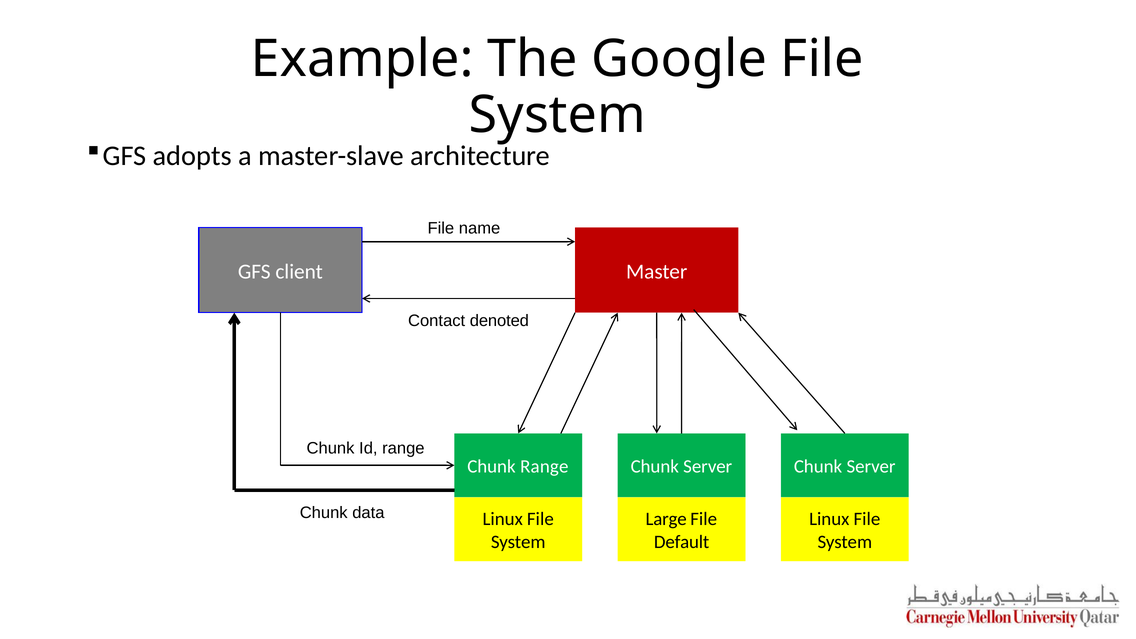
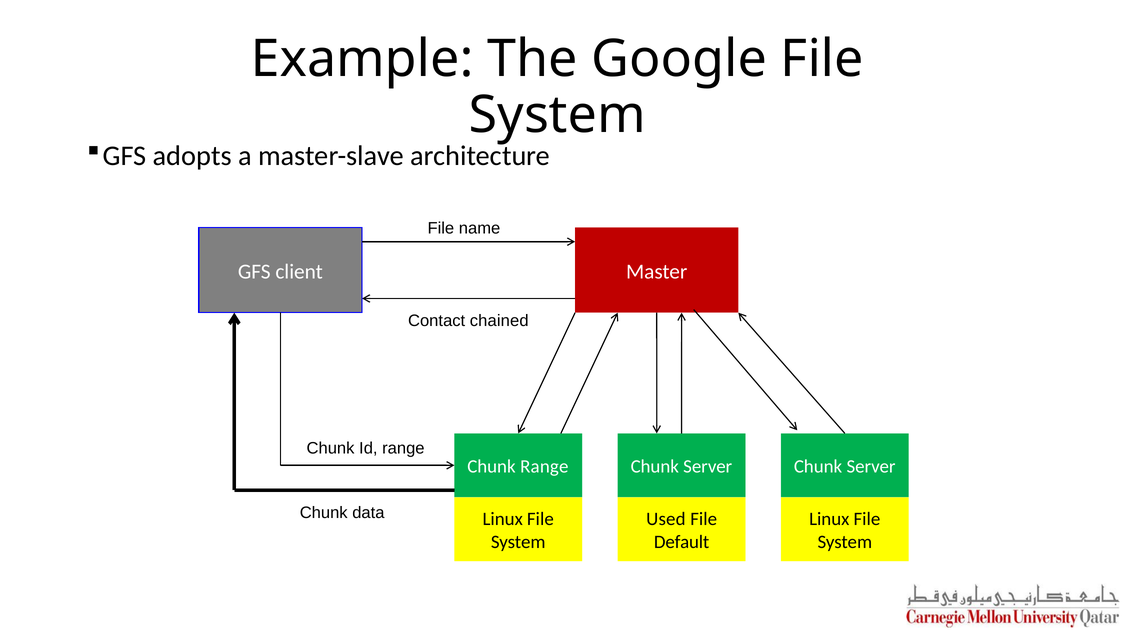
denoted: denoted -> chained (499, 321)
Large: Large -> Used (666, 519)
